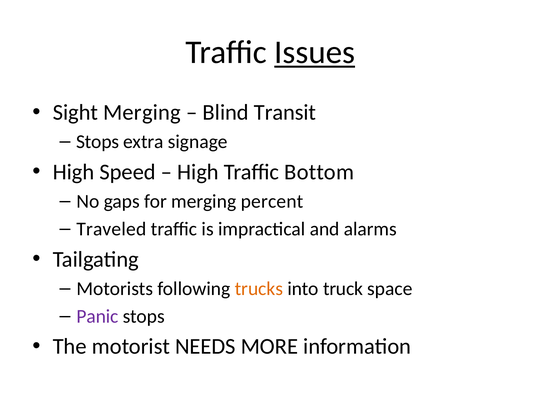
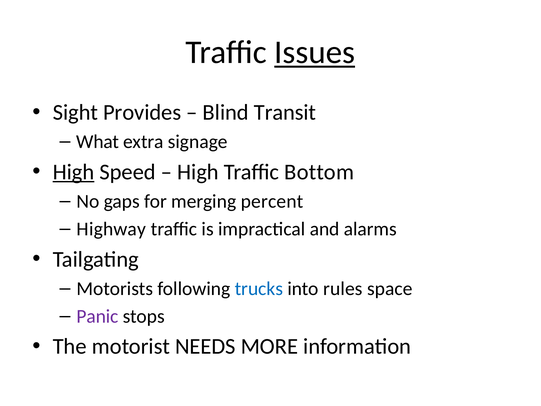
Sight Merging: Merging -> Provides (142, 112)
Stops: Stops -> What (98, 142)
High underline: none -> present (74, 172)
Traveled: Traveled -> Highway (111, 229)
trucks colour: orange -> blue (259, 288)
truck: truck -> rules (343, 288)
